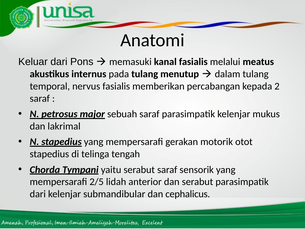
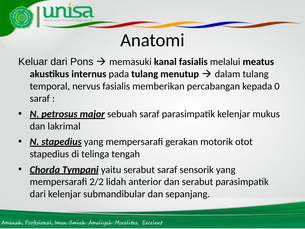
2: 2 -> 0 (277, 86)
2/5: 2/5 -> 2/2 (97, 182)
cephalicus: cephalicus -> sepanjang (188, 194)
